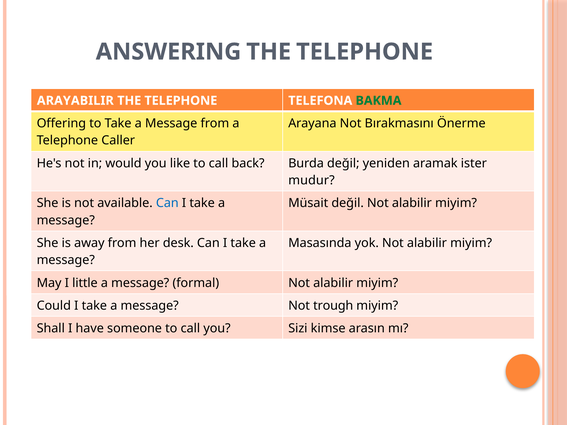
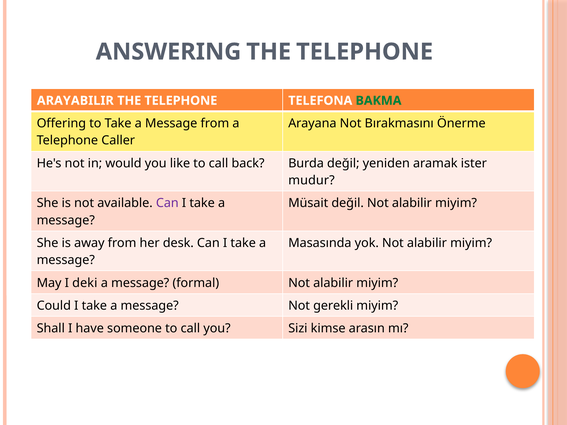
Can colour: blue -> purple (167, 203)
little: little -> deki (85, 283)
trough: trough -> gerekli (333, 306)
